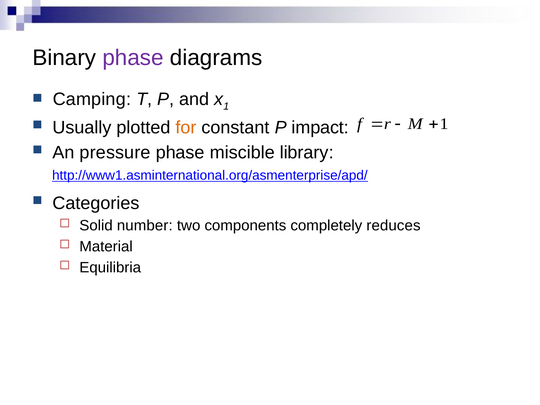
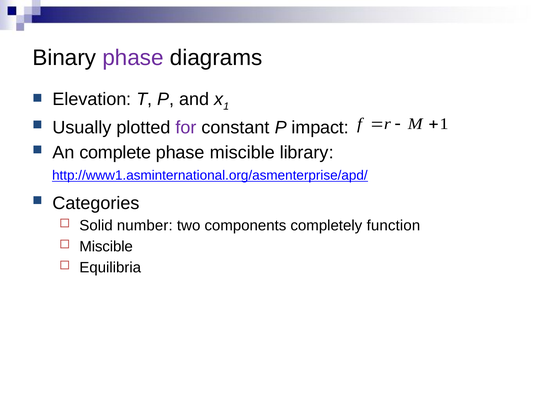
Camping: Camping -> Elevation (92, 99)
for colour: orange -> purple (186, 128)
pressure: pressure -> complete (115, 153)
reduces: reduces -> function (393, 226)
Material: Material -> Miscible (106, 247)
